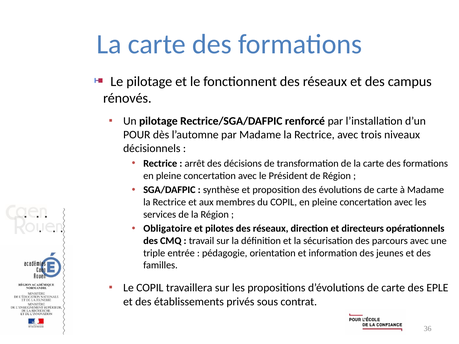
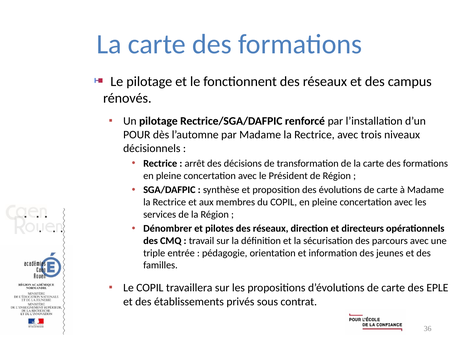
Obligatoire: Obligatoire -> Dénombrer (168, 229)
